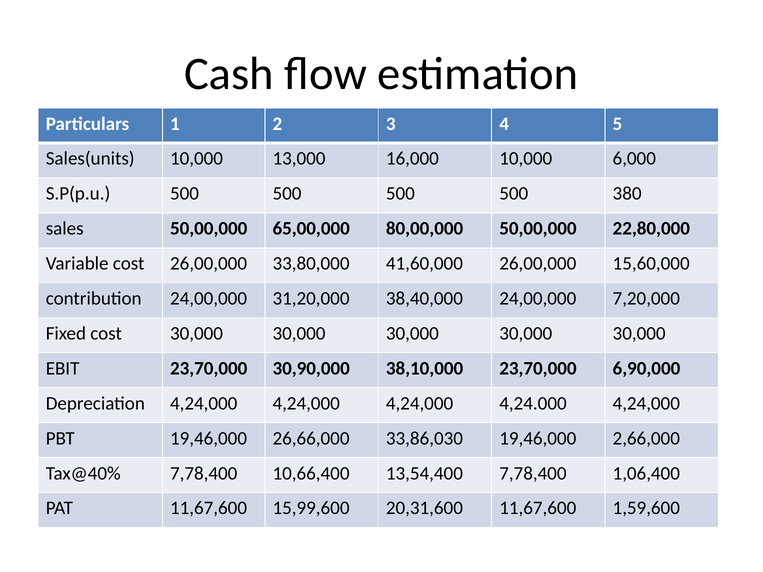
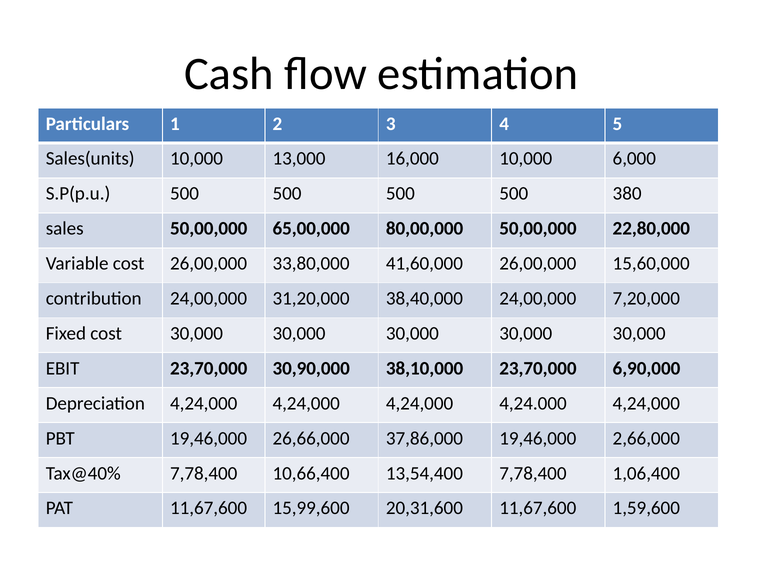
33,86,030: 33,86,030 -> 37,86,000 (424, 438)
